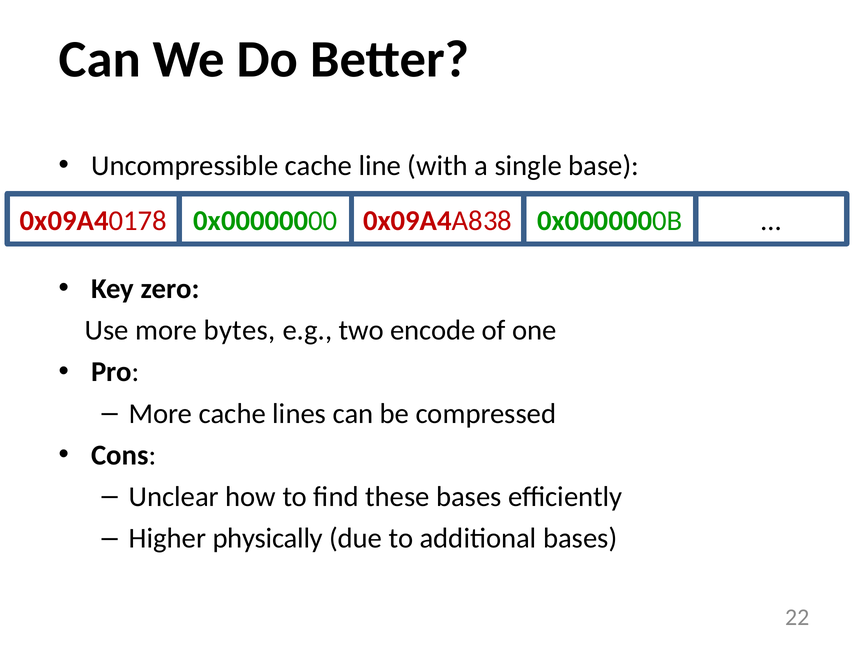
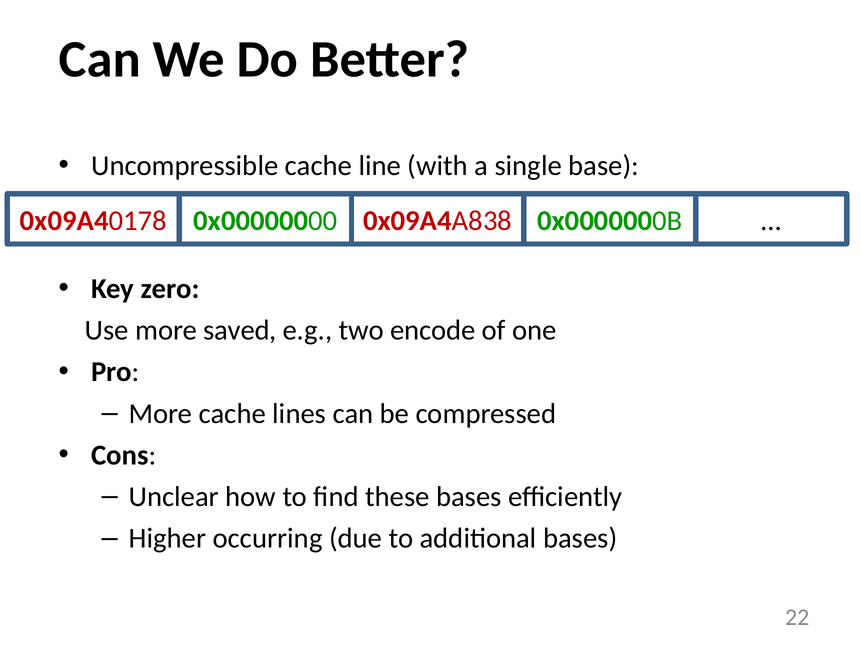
bytes: bytes -> saved (240, 330)
physically: physically -> occurring (268, 538)
